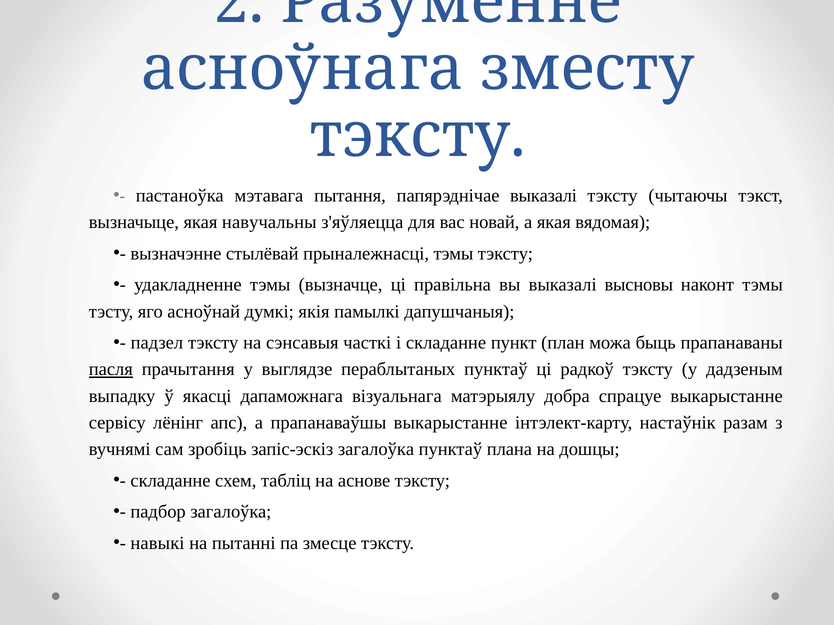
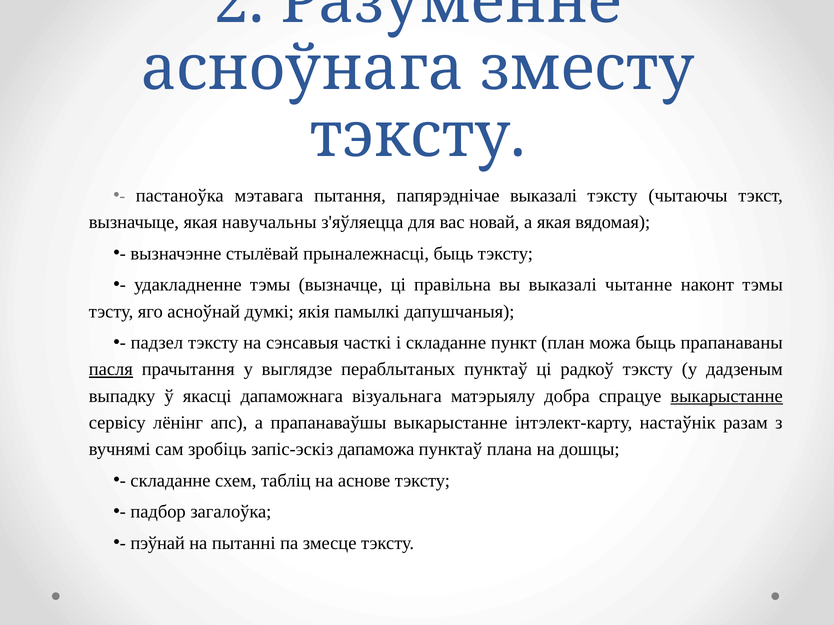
прыналежнасці тэмы: тэмы -> быць (453, 254)
высновы: высновы -> чытанне (639, 285)
выкарыстанне underline: none -> present (727, 396)
запіс-эскіз загалоўка: загалоўка -> дапаможа (376, 450)
навыкі: навыкі -> пэўнай (158, 543)
